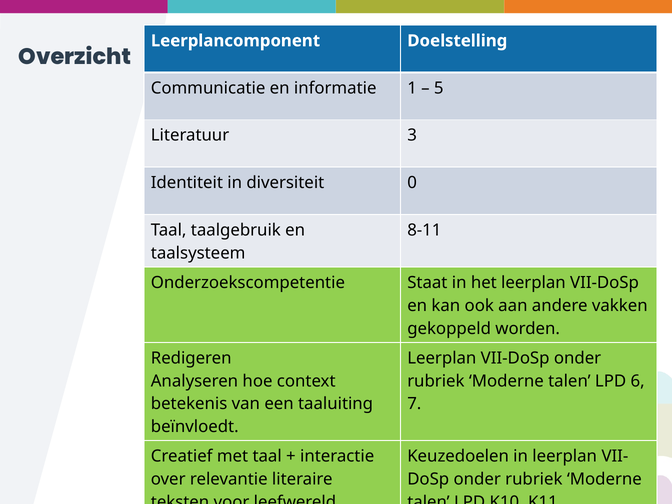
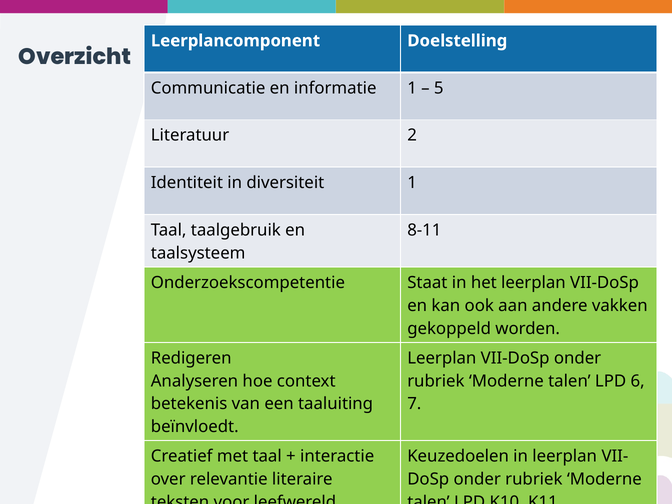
3: 3 -> 2 (412, 135)
diversiteit 0: 0 -> 1 (412, 183)
